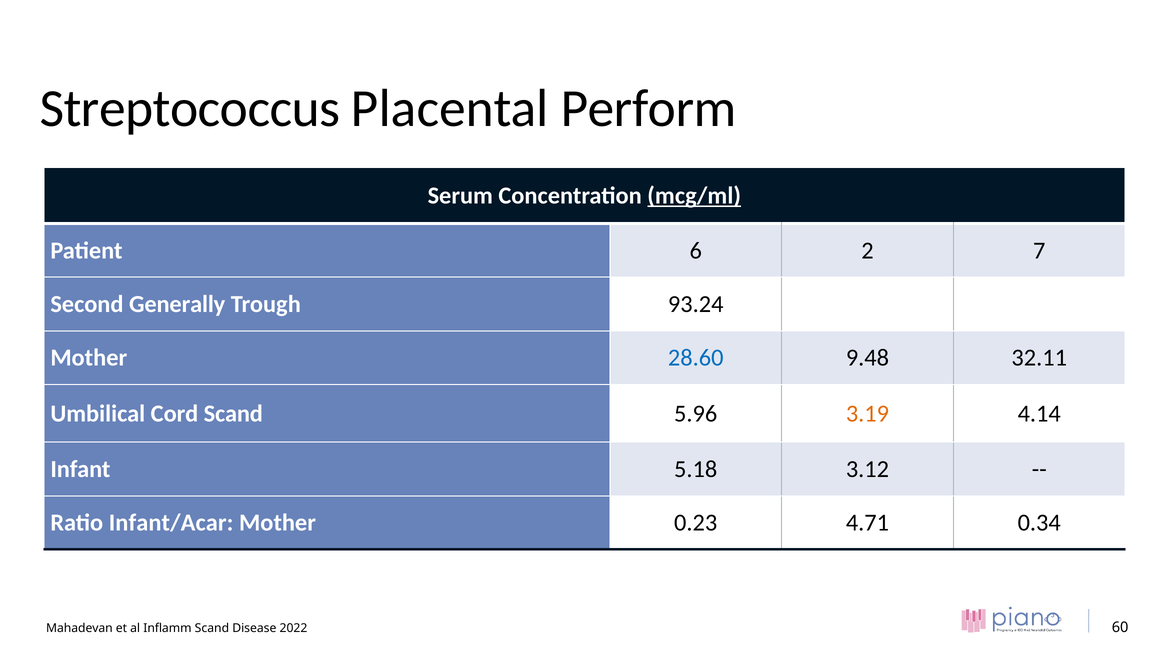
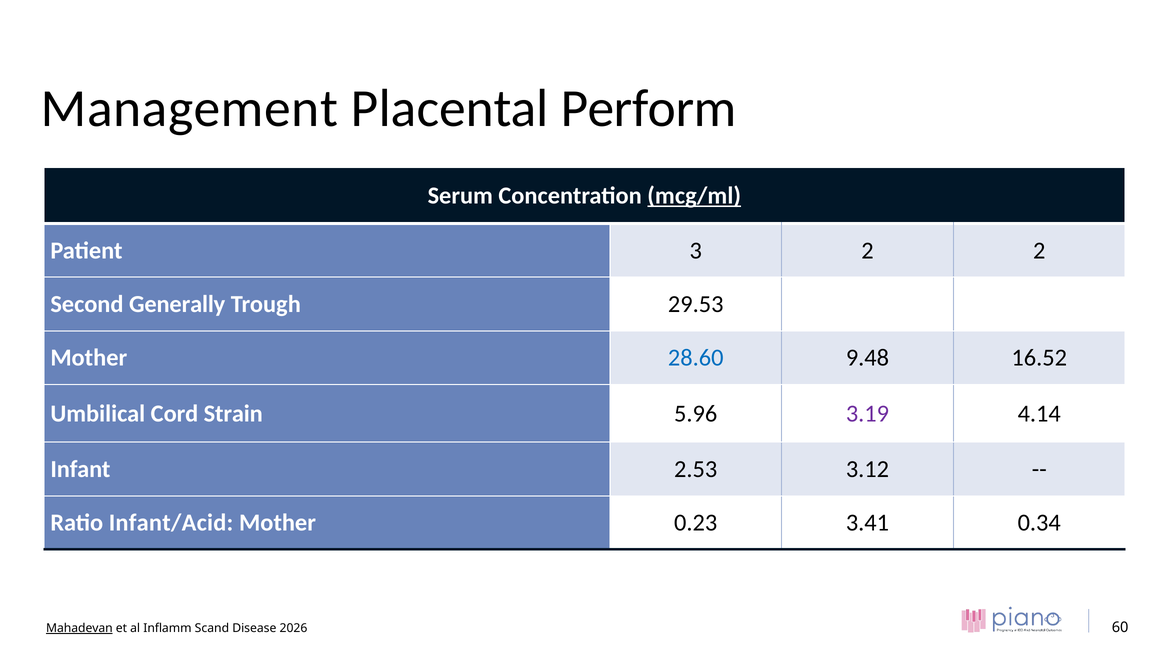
Streptococcus: Streptococcus -> Management (189, 108)
6: 6 -> 3 (696, 251)
2 7: 7 -> 2 (1039, 251)
93.24: 93.24 -> 29.53 (696, 304)
32.11: 32.11 -> 16.52 (1039, 358)
Cord Scand: Scand -> Strain (233, 413)
3.19 colour: orange -> purple (867, 413)
5.18: 5.18 -> 2.53 (696, 469)
Infant/Acar: Infant/Acar -> Infant/Acid (171, 523)
4.71: 4.71 -> 3.41 (867, 523)
Mahadevan underline: none -> present (79, 628)
2022: 2022 -> 2026 (293, 628)
